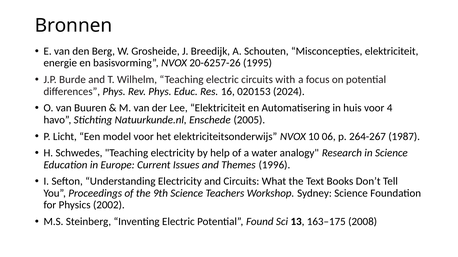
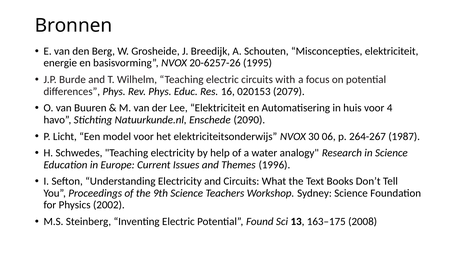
2024: 2024 -> 2079 (289, 92)
2005: 2005 -> 2090 (249, 120)
10: 10 -> 30 (314, 137)
